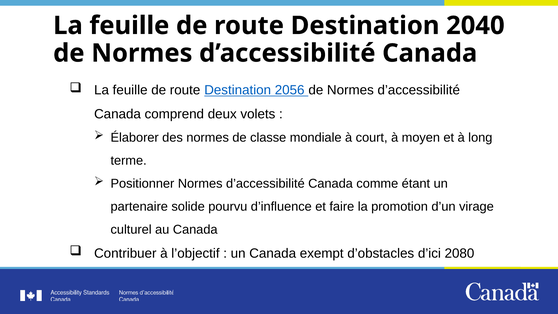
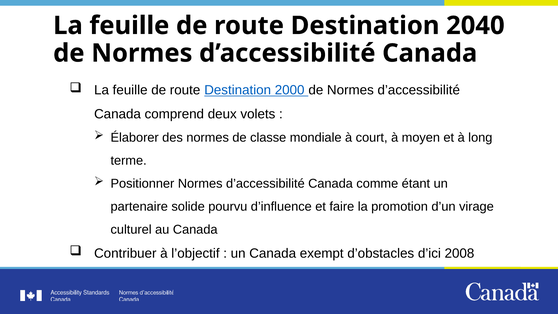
2056: 2056 -> 2000 (290, 90)
2080: 2080 -> 2008 (459, 253)
